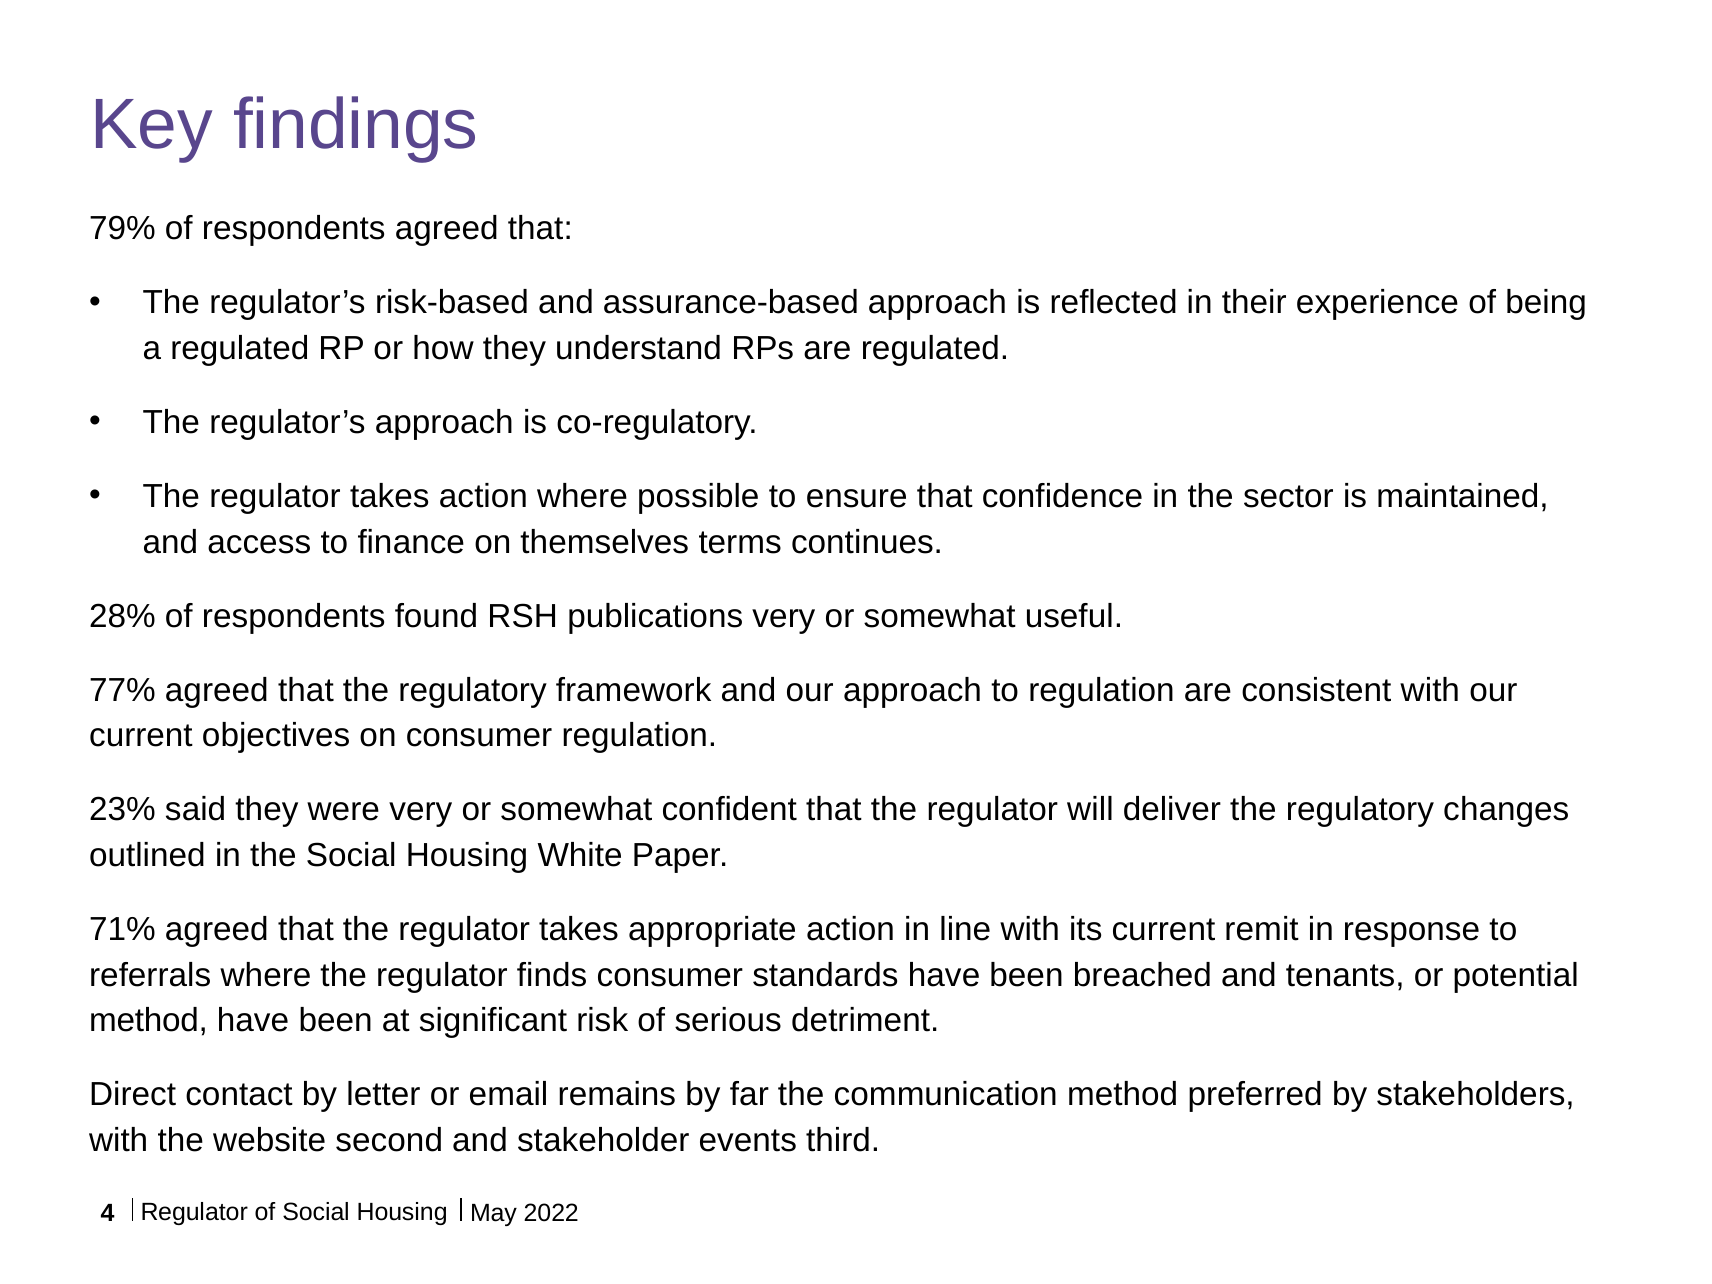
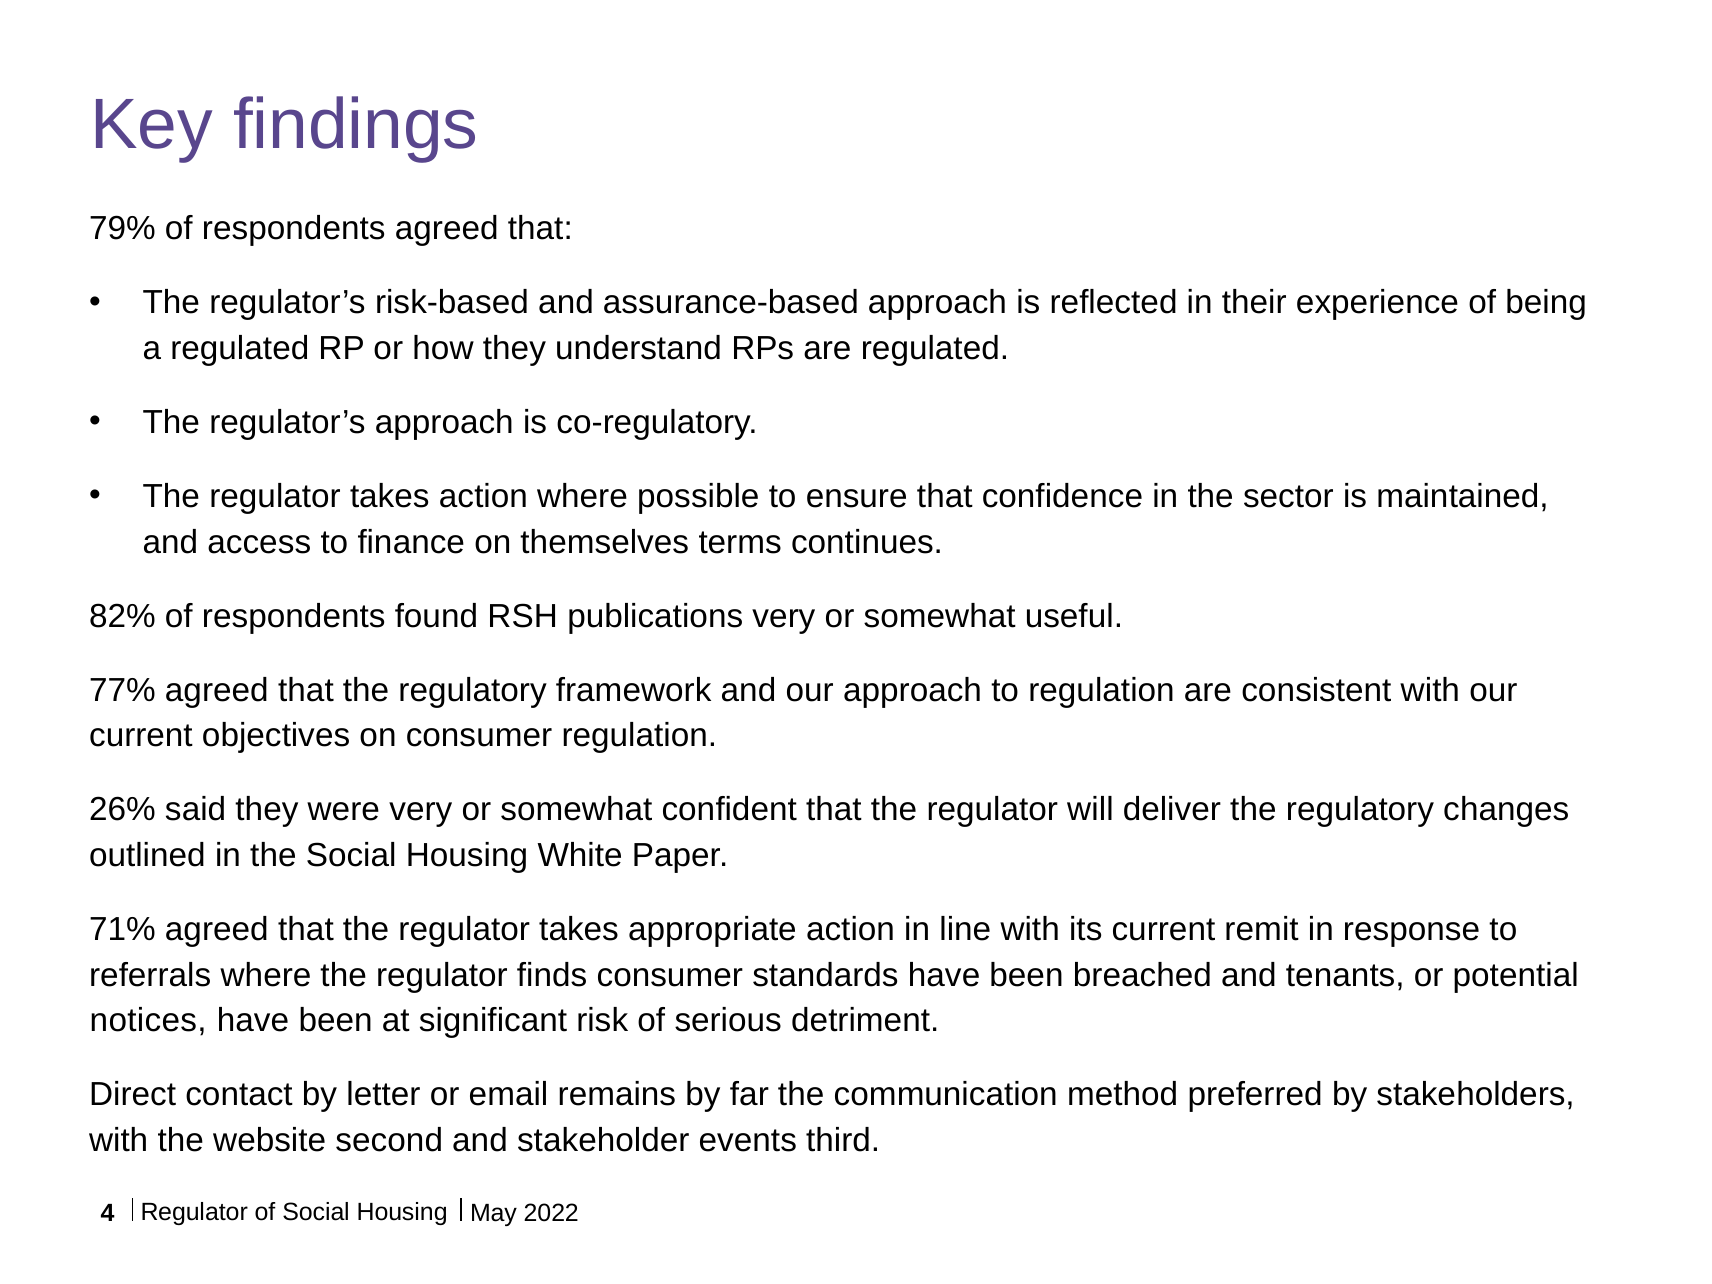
28%: 28% -> 82% (122, 616)
23%: 23% -> 26% (122, 810)
method: method -> notices (148, 1021)
